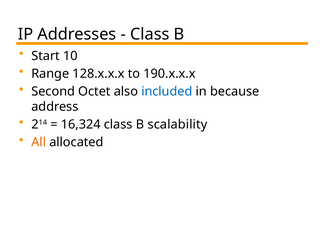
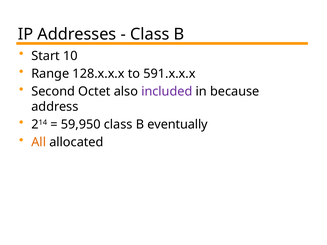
190.x.x.x: 190.x.x.x -> 591.x.x.x (170, 74)
included colour: blue -> purple (167, 92)
16,324: 16,324 -> 59,950 (81, 125)
scalability: scalability -> eventually (178, 125)
